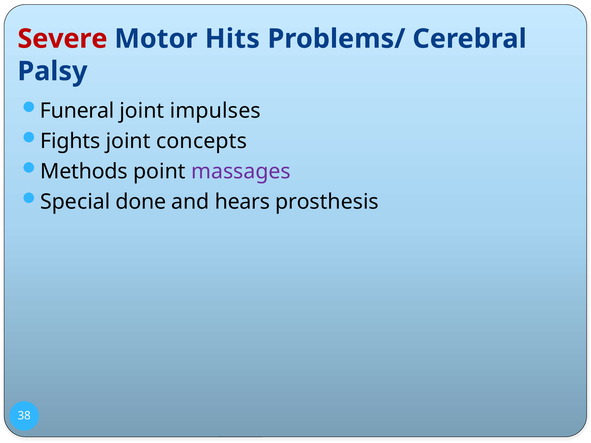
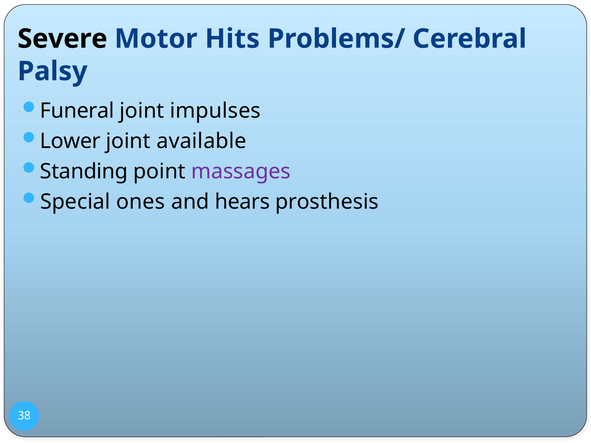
Severe colour: red -> black (62, 39)
Fights: Fights -> Lower (70, 141)
concepts: concepts -> available (202, 141)
Methods: Methods -> Standing (84, 172)
done: done -> ones (141, 202)
